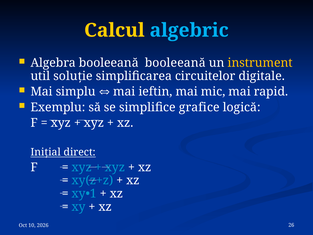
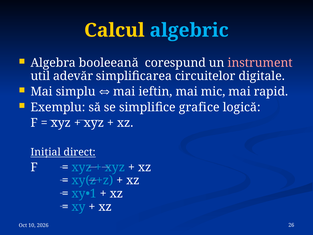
booleeană booleeană: booleeană -> corespund (175, 63)
instrument colour: yellow -> pink (260, 63)
soluţie: soluţie -> adevăr (73, 76)
